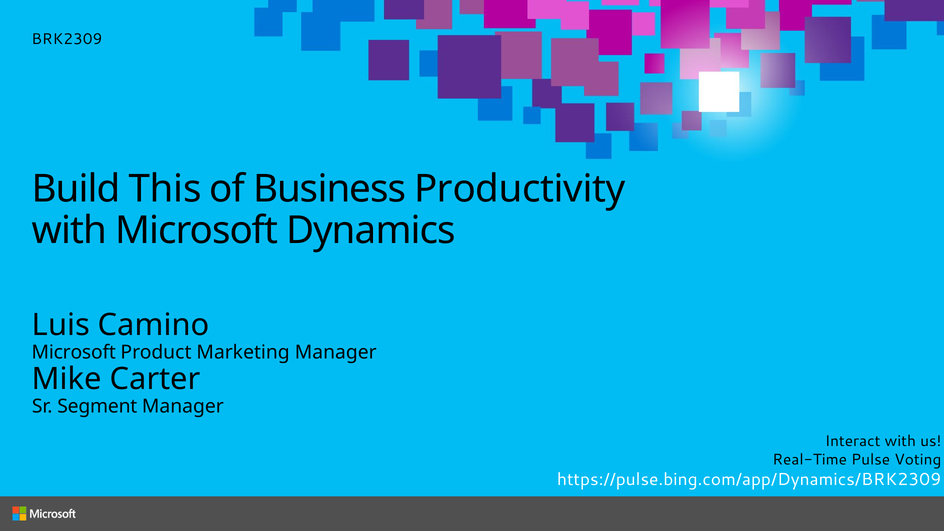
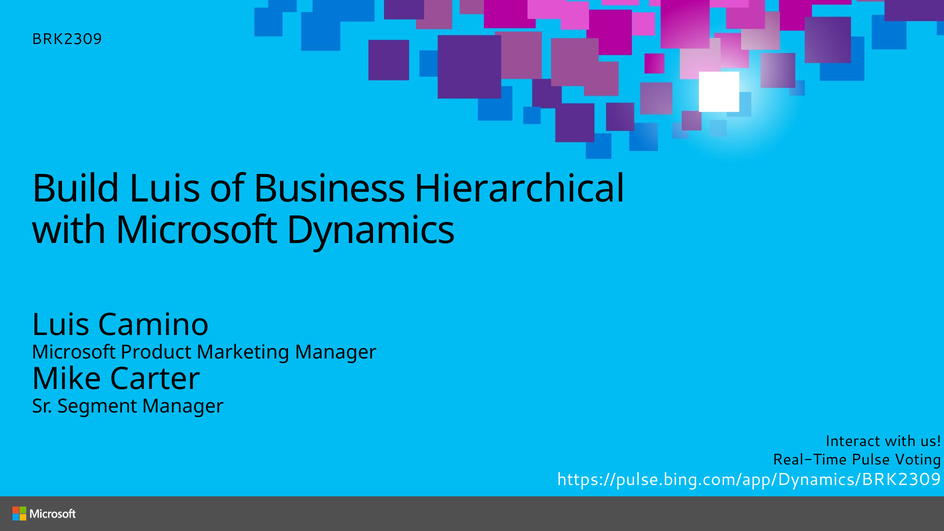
Build This: This -> Luis (165, 189)
Productivity: Productivity -> Hierarchical (520, 189)
